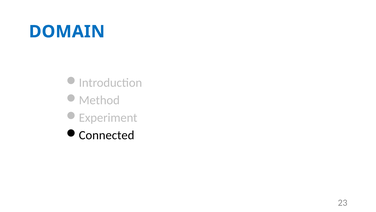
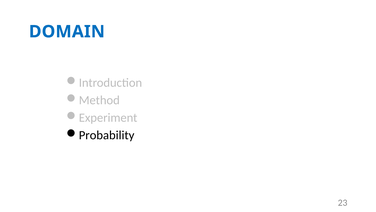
Connected: Connected -> Probability (107, 135)
